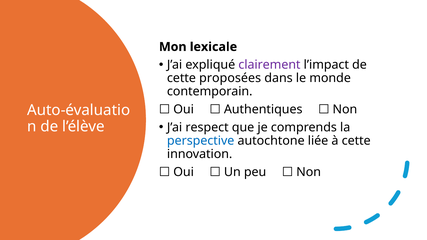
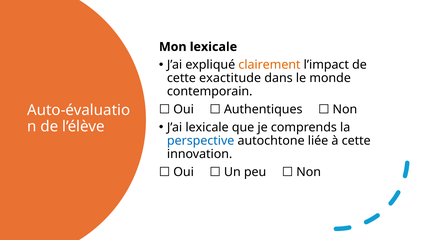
clairement colour: purple -> orange (269, 65)
proposées: proposées -> exactitude (230, 78)
J’ai respect: respect -> lexicale (207, 127)
